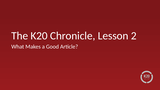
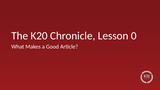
2: 2 -> 0 (134, 36)
